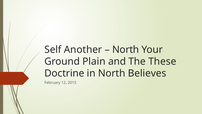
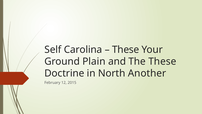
Another: Another -> Carolina (83, 49)
North: North -> These (126, 49)
Believes: Believes -> Another (147, 73)
